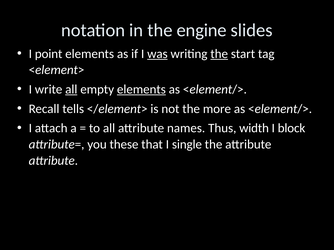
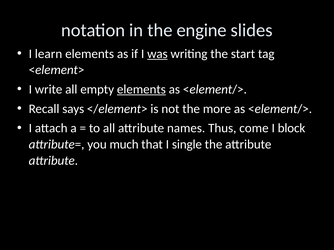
point: point -> learn (49, 54)
the underline: present -> none (219, 54)
all underline: present -> none (71, 90)
tells: tells -> says (73, 109)
width: width -> come (254, 128)
these: these -> much (124, 145)
